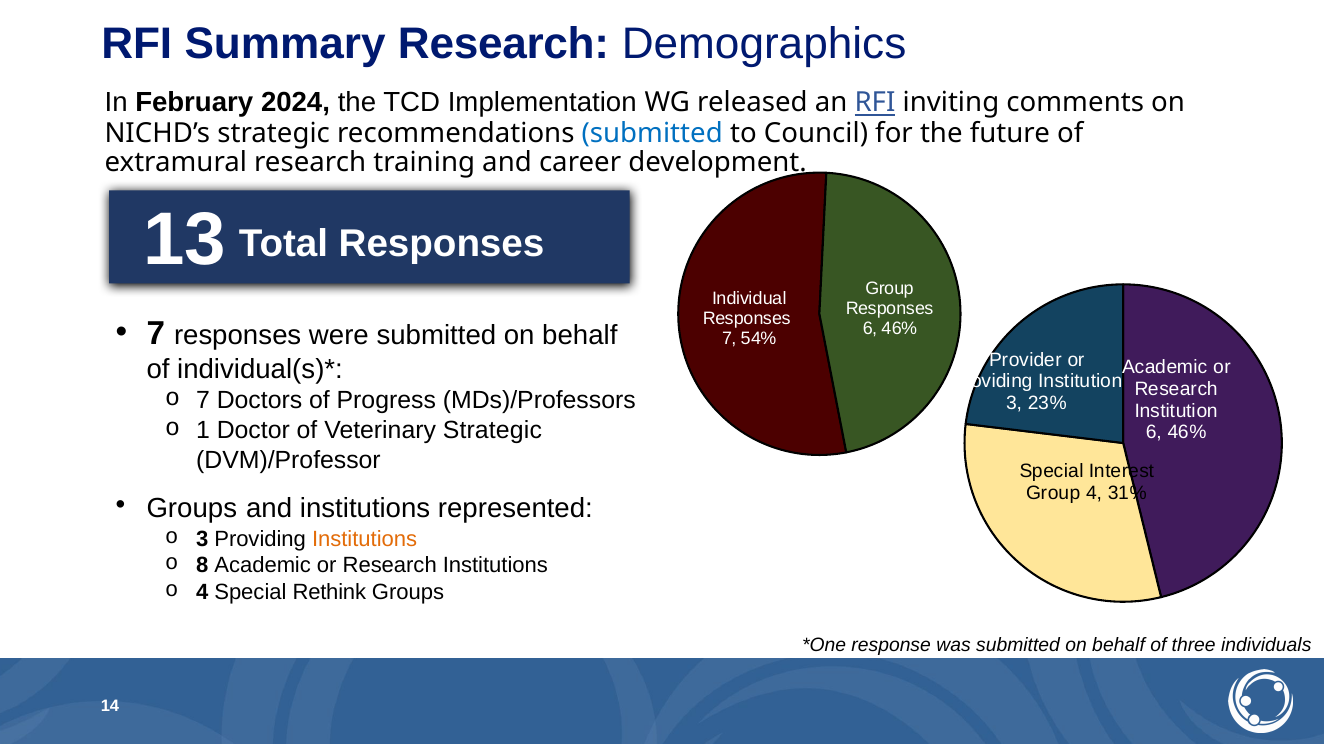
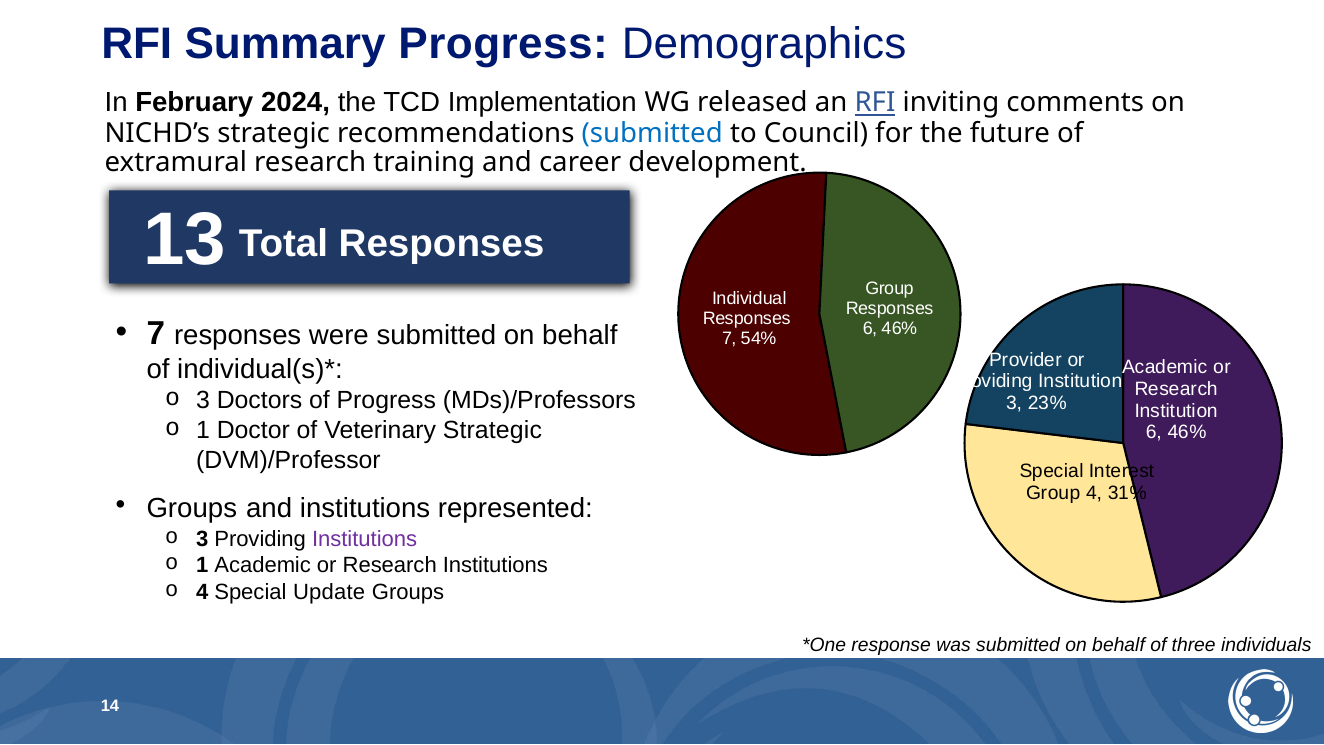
Summary Research: Research -> Progress (503, 43)
7: 7 -> 3 (203, 401)
Institutions colour: orange -> purple (365, 539)
8: 8 -> 1 (202, 565)
Rethink: Rethink -> Update (329, 592)
